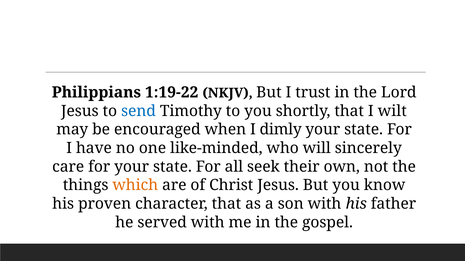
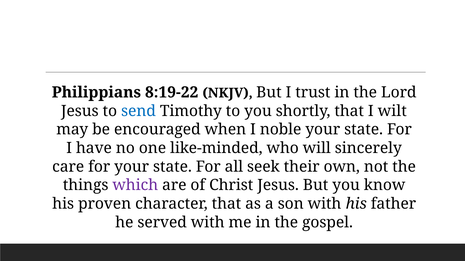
1:19-22: 1:19-22 -> 8:19-22 (172, 93)
dimly: dimly -> noble (281, 130)
which colour: orange -> purple (135, 186)
